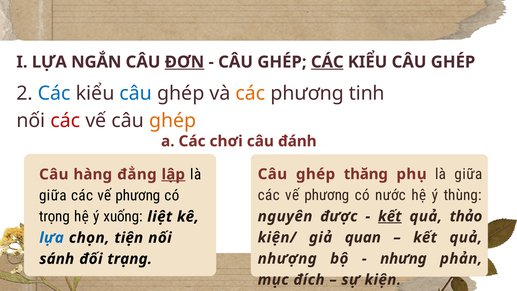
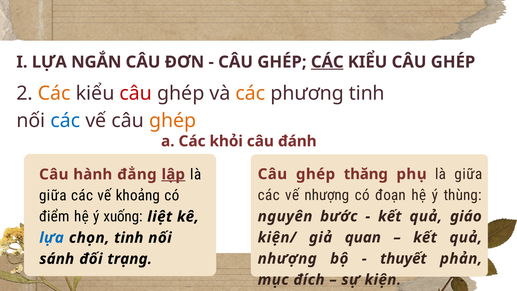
ĐƠN underline: present -> none (185, 62)
Các colour: blue -> orange (54, 93)
câu colour: blue -> red (136, 93)
các colour: red -> blue (65, 121)
chơi: chơi -> khỏi (226, 141)
hàng: hàng -> hành (93, 174)
phương: phương -> nhượng (327, 195)
nước: nước -> đoạn (391, 195)
phương: phương -> khoảng (138, 195)
trọng: trọng -> điểm (54, 217)
được: được -> bước (339, 216)
kết underline: present -> none (390, 216)
thảo: thảo -> giáo (466, 216)
chọn tiện: tiện -> tinh (129, 238)
nhưng: nhưng -> thuyết (403, 258)
